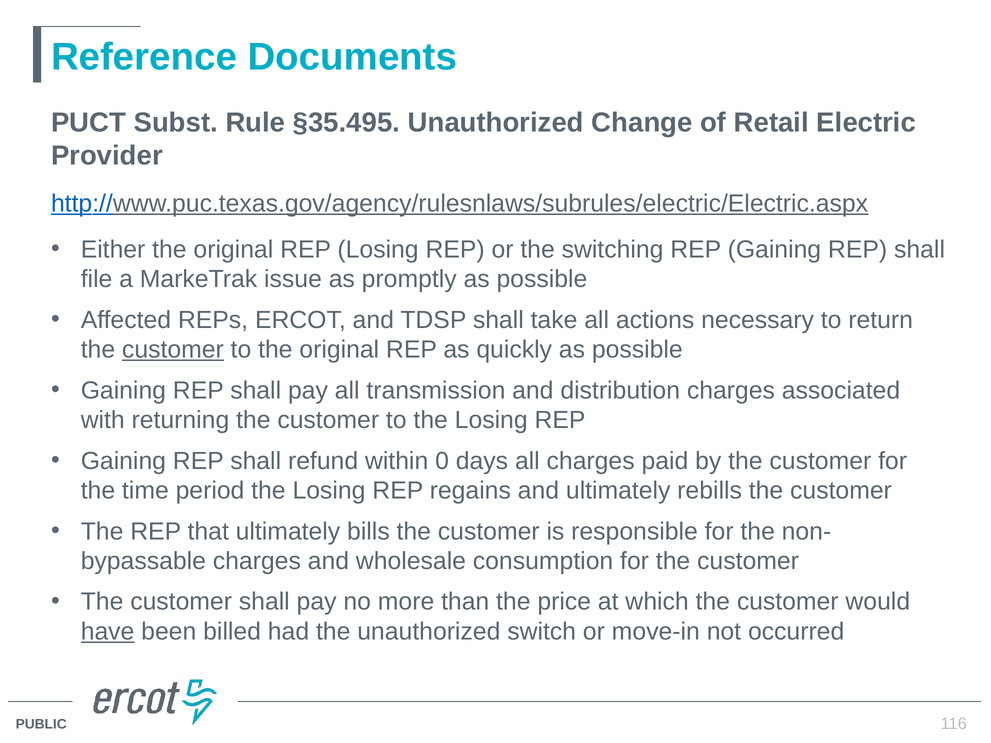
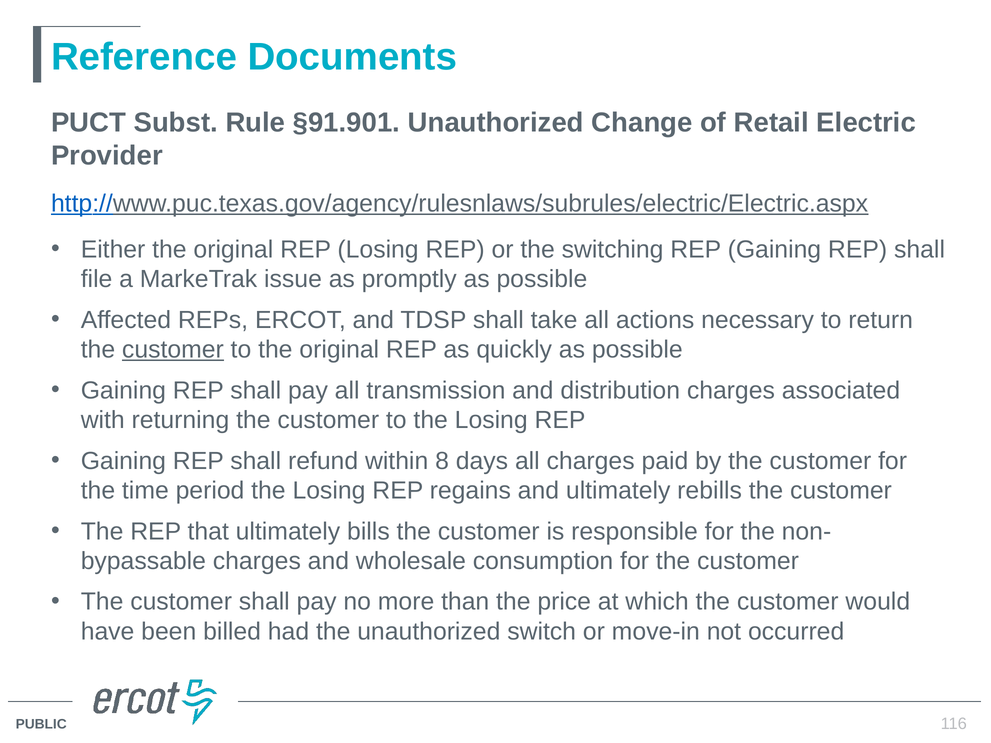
§35.495: §35.495 -> §91.901 (346, 123)
0: 0 -> 8 (442, 461)
have underline: present -> none (108, 632)
